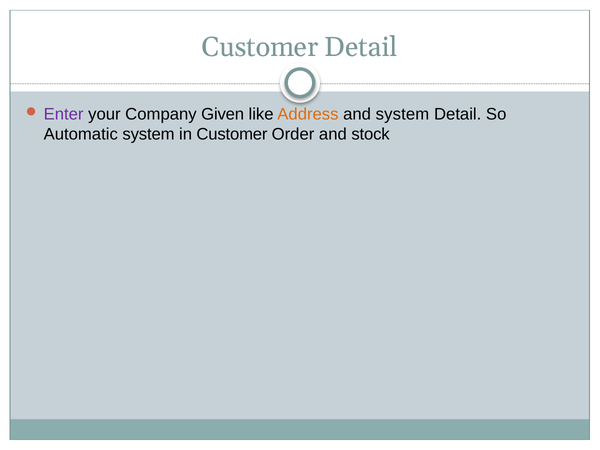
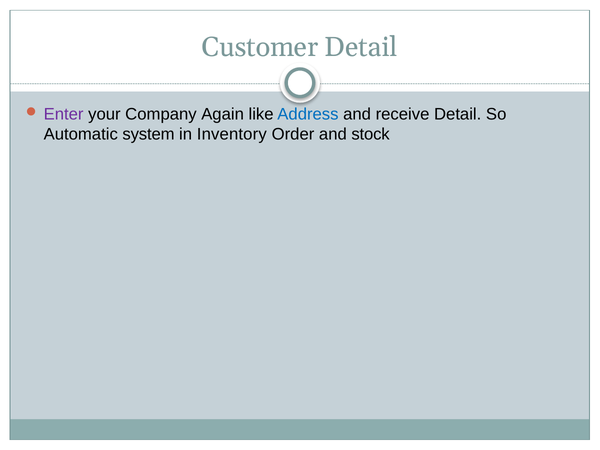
Given: Given -> Again (223, 114)
Address colour: orange -> blue (308, 114)
and system: system -> receive (403, 114)
in Customer: Customer -> Inventory (232, 134)
